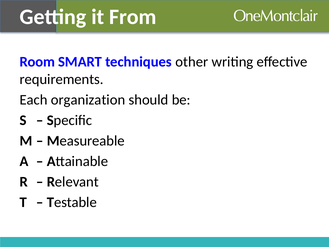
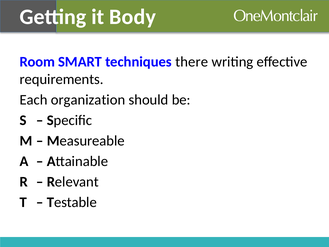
From: From -> Body (133, 17)
other: other -> there (192, 62)
